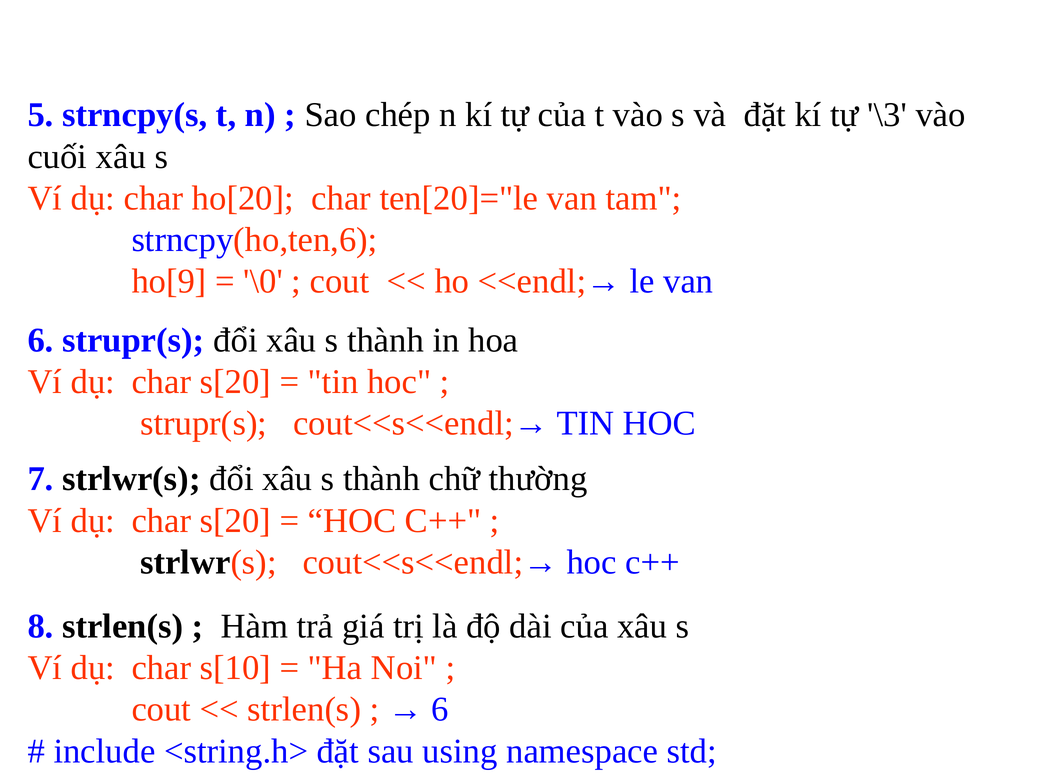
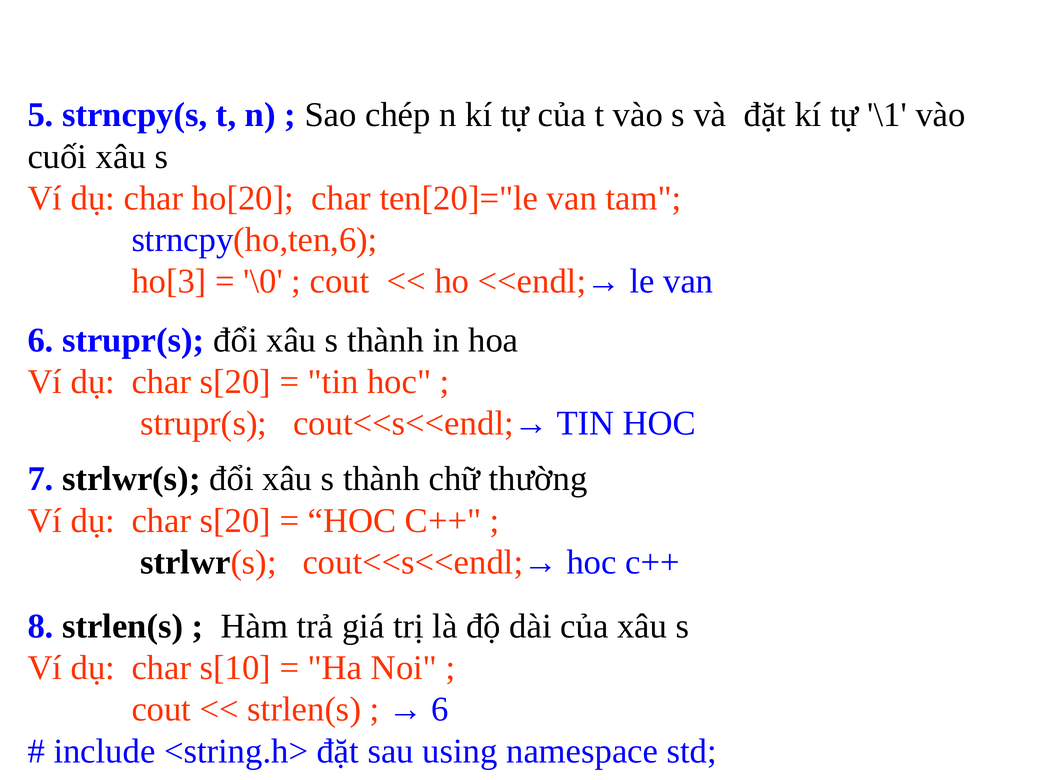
\3: \3 -> \1 (887, 115)
ho[9: ho[9 -> ho[3 (169, 281)
